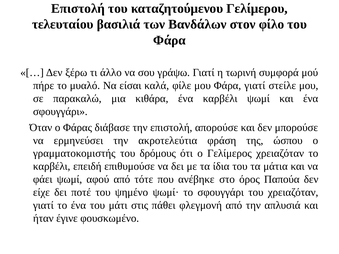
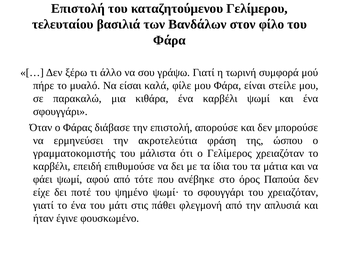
Φάρα γιατί: γιατί -> είναι (255, 86)
δρόμους: δρόμους -> μάλιστα (158, 154)
